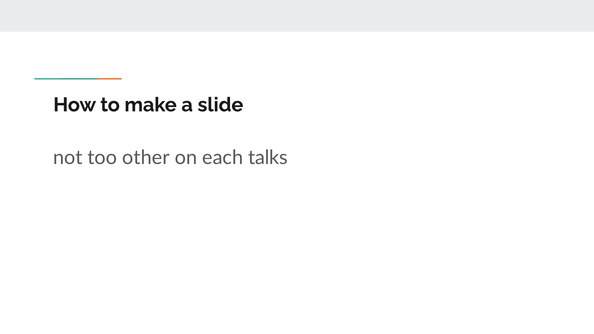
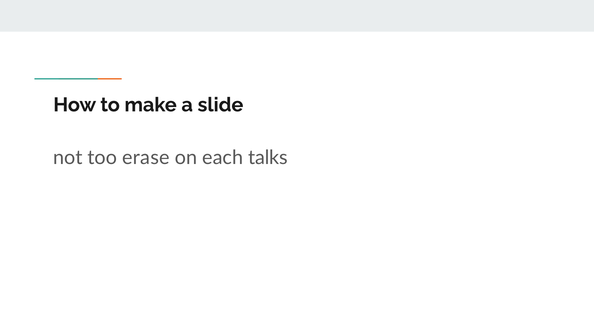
other: other -> erase (146, 158)
